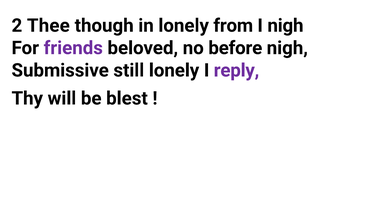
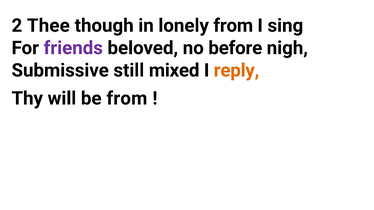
I nigh: nigh -> sing (285, 26)
still lonely: lonely -> mixed (174, 70)
reply colour: purple -> orange (236, 70)
be blest: blest -> from (127, 99)
